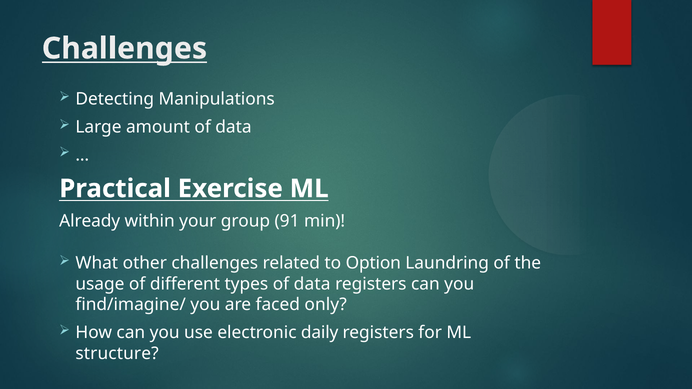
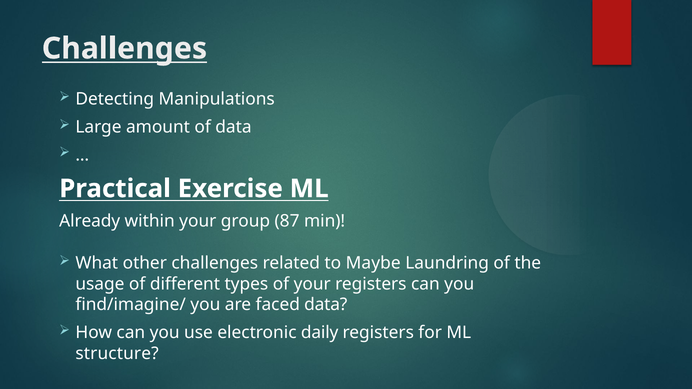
91: 91 -> 87 (287, 221)
Option: Option -> Maybe (373, 263)
types of data: data -> your (312, 284)
faced only: only -> data (326, 305)
